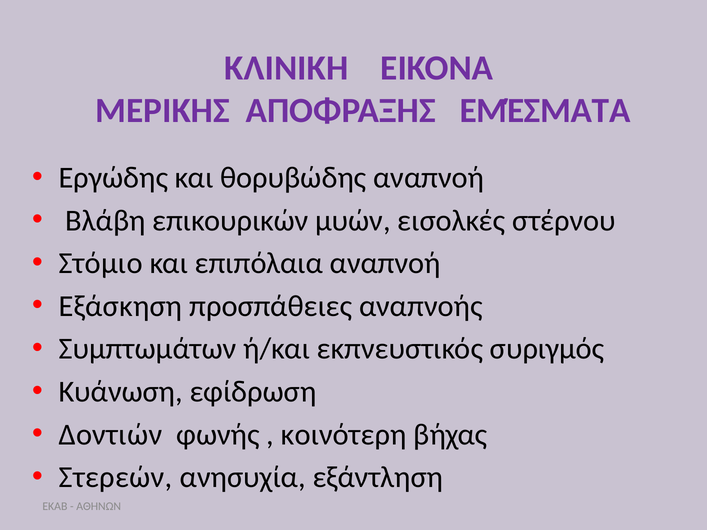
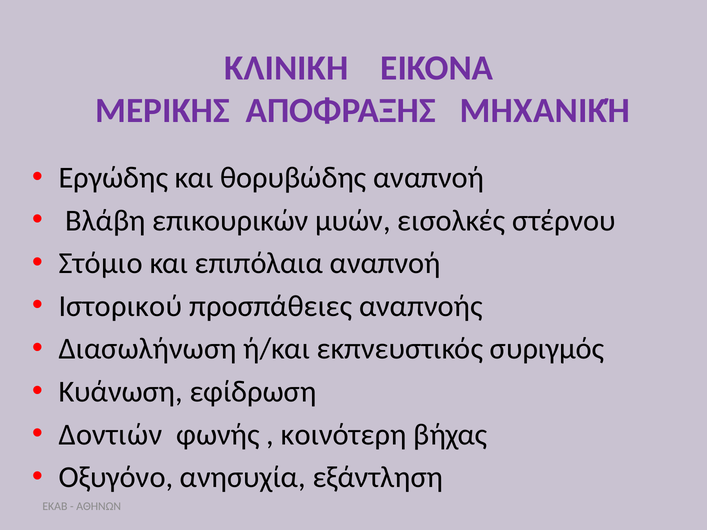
ΕΜΈΣΜΑΤΑ: ΕΜΈΣΜΑΤΑ -> ΜΗΧΑΝΙΚΉ (545, 111)
Εξάσκηση: Εξάσκηση -> Ιστορικού (120, 306)
Συμπτωμάτων: Συμπτωμάτων -> Διασωλήνωση (148, 349)
Στερεών: Στερεών -> Οξυγόνο (116, 478)
